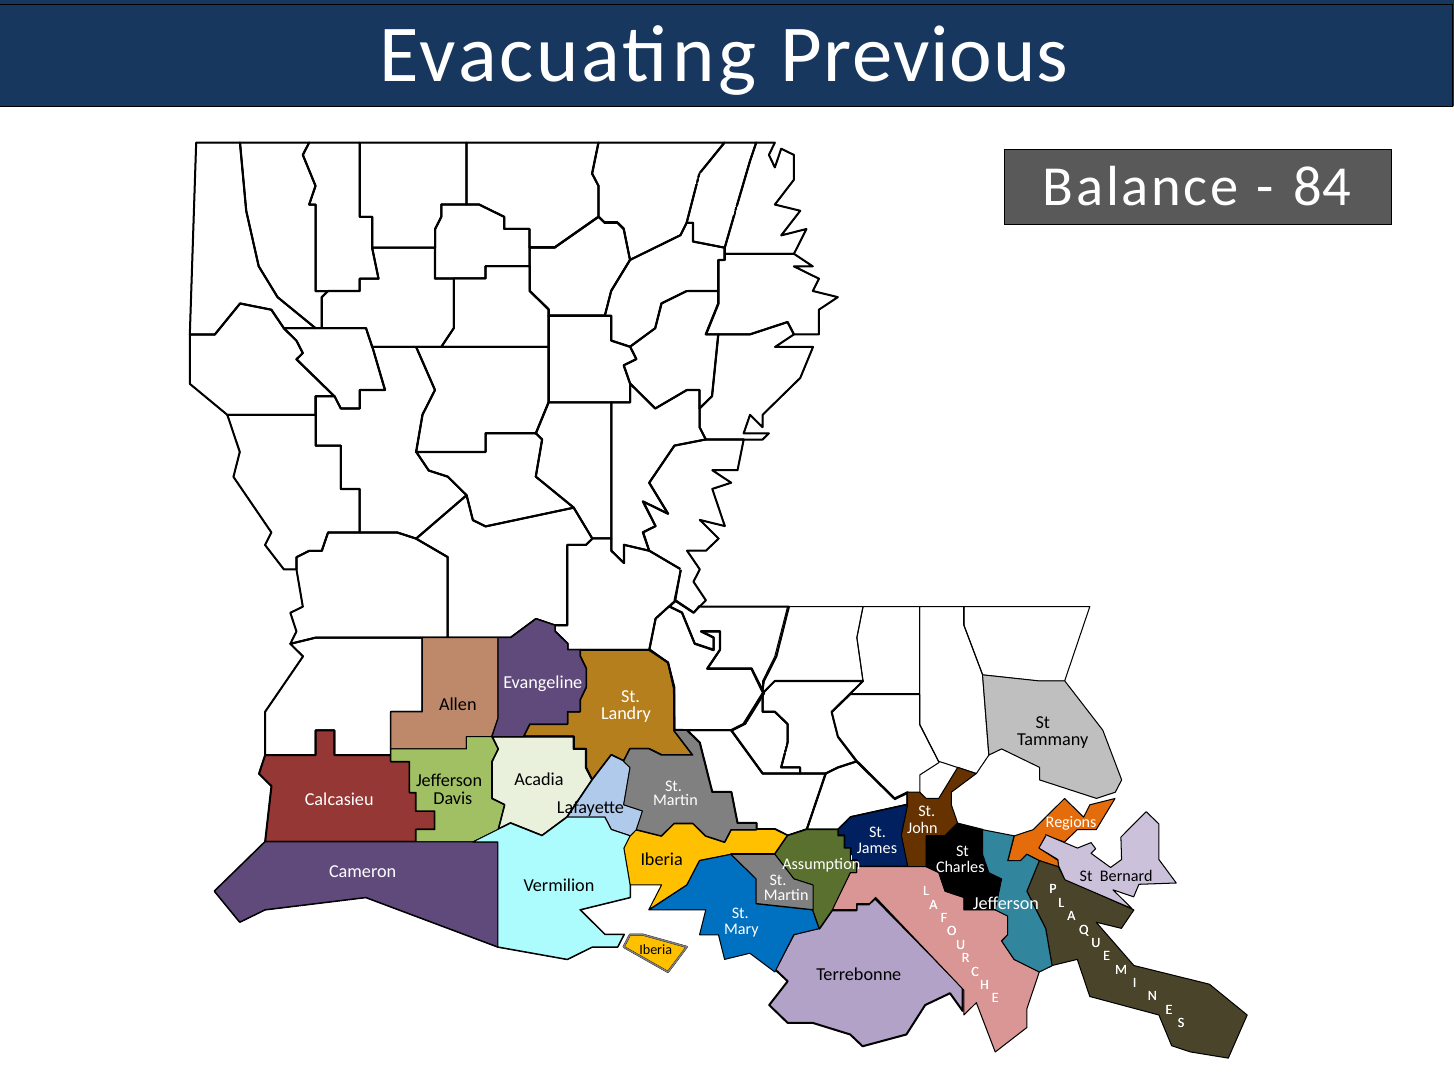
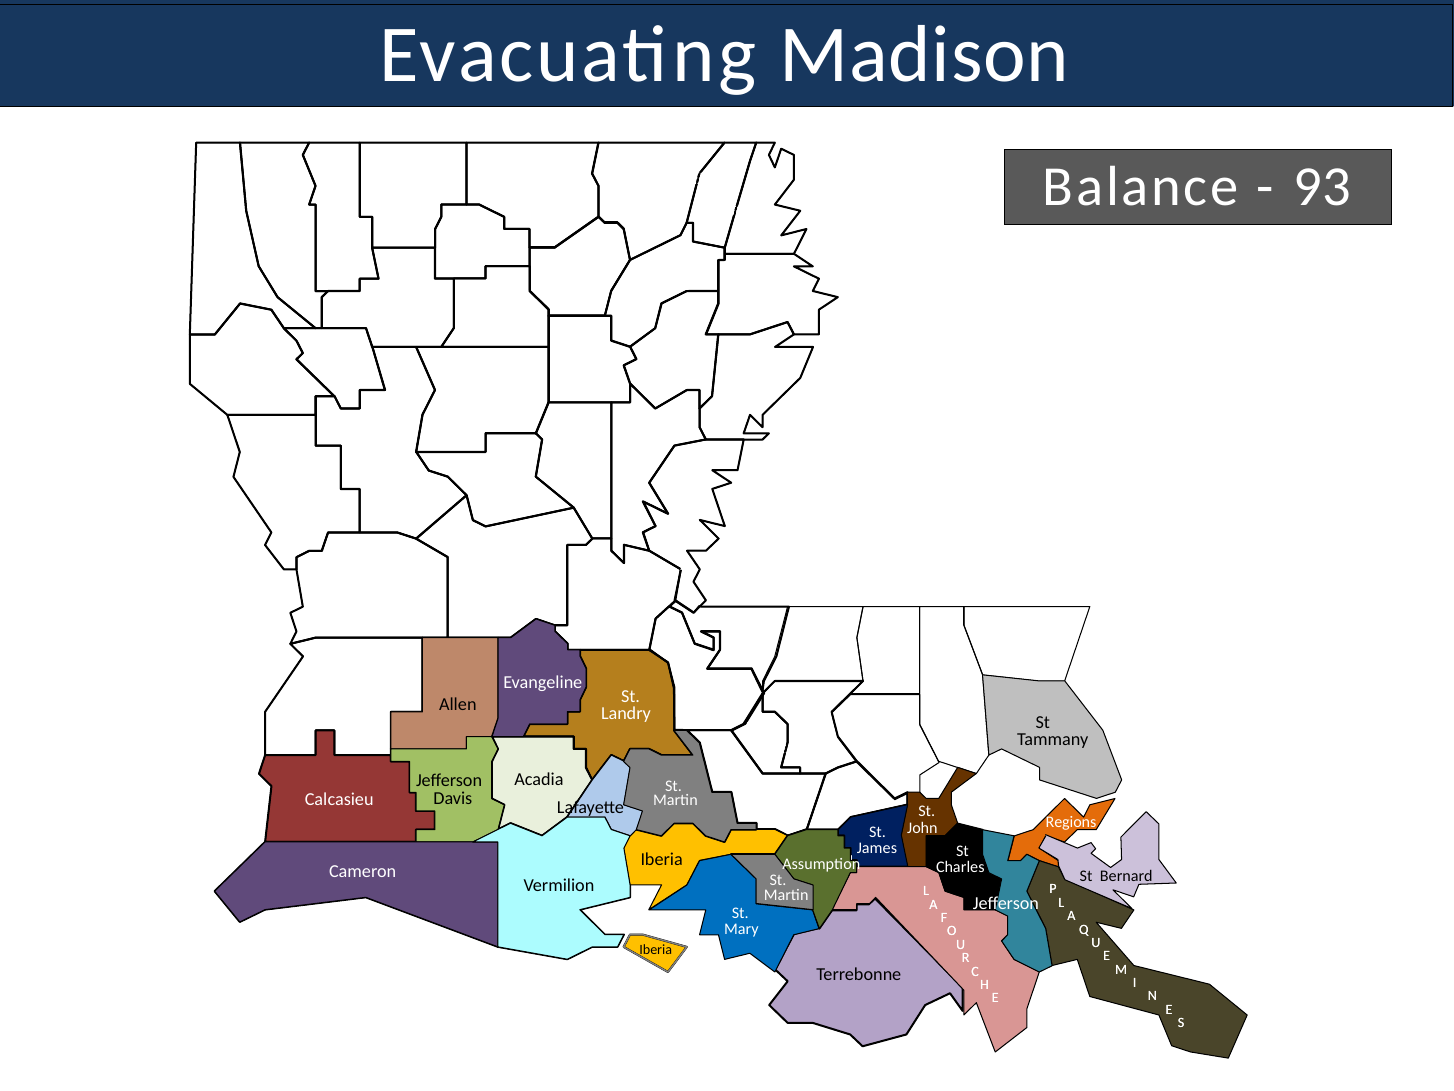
Evacuating Previous: Previous -> Madison (924, 55)
84: 84 -> 93 (1322, 186)
